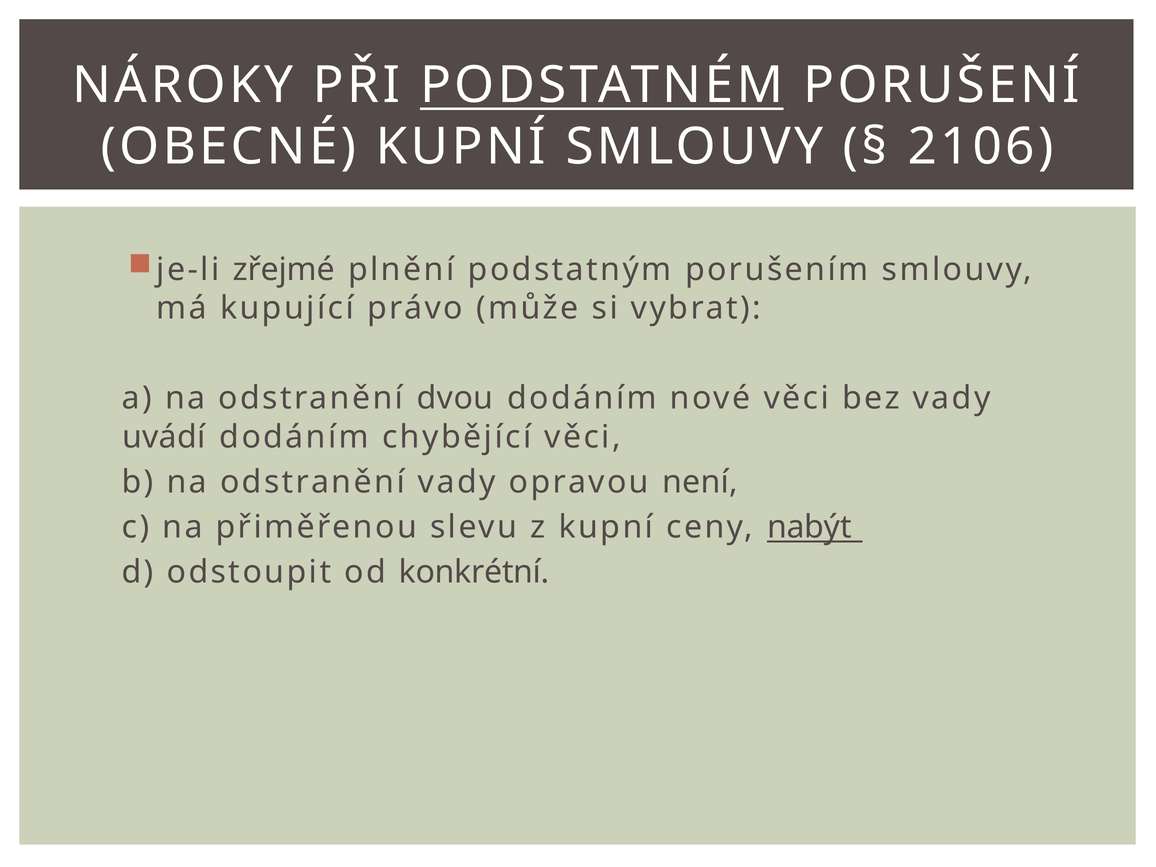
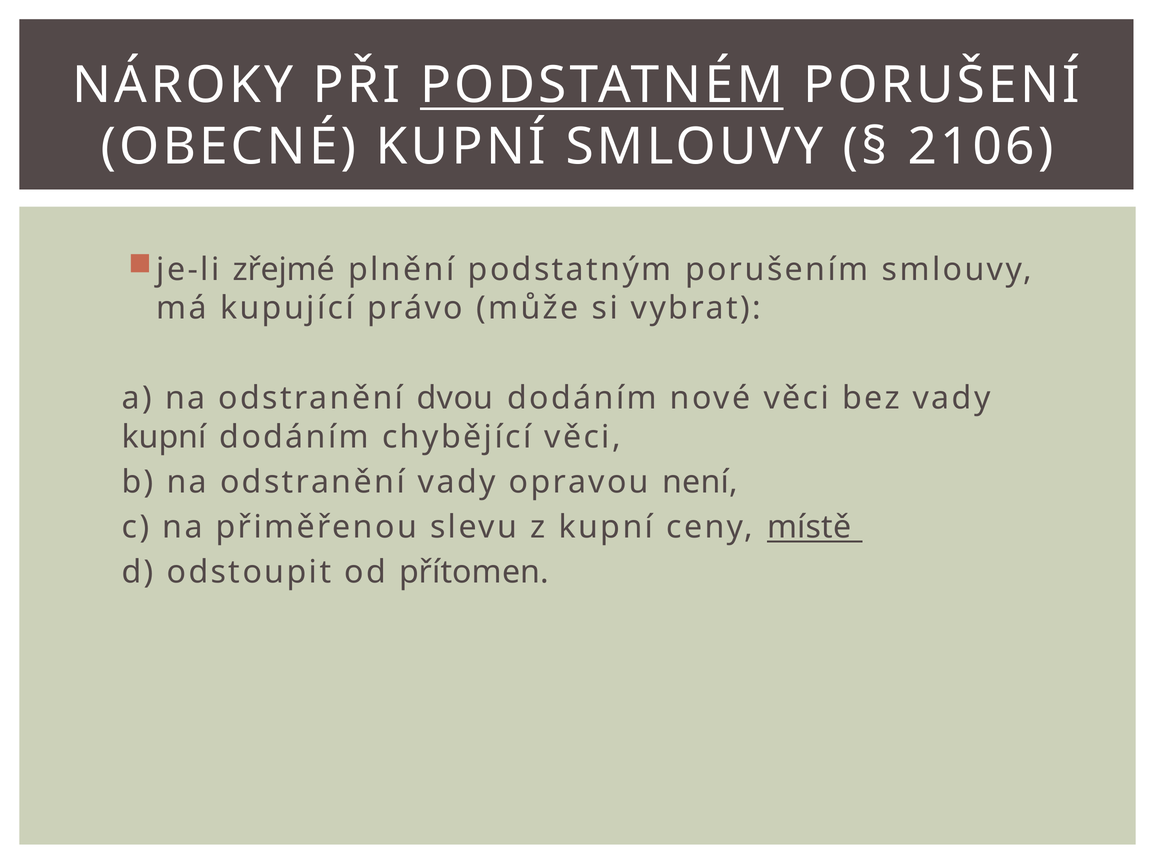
uvádí: uvádí -> kupní (164, 437)
nabýt: nabýt -> místě (809, 527)
konkrétní: konkrétní -> přítomen (474, 572)
